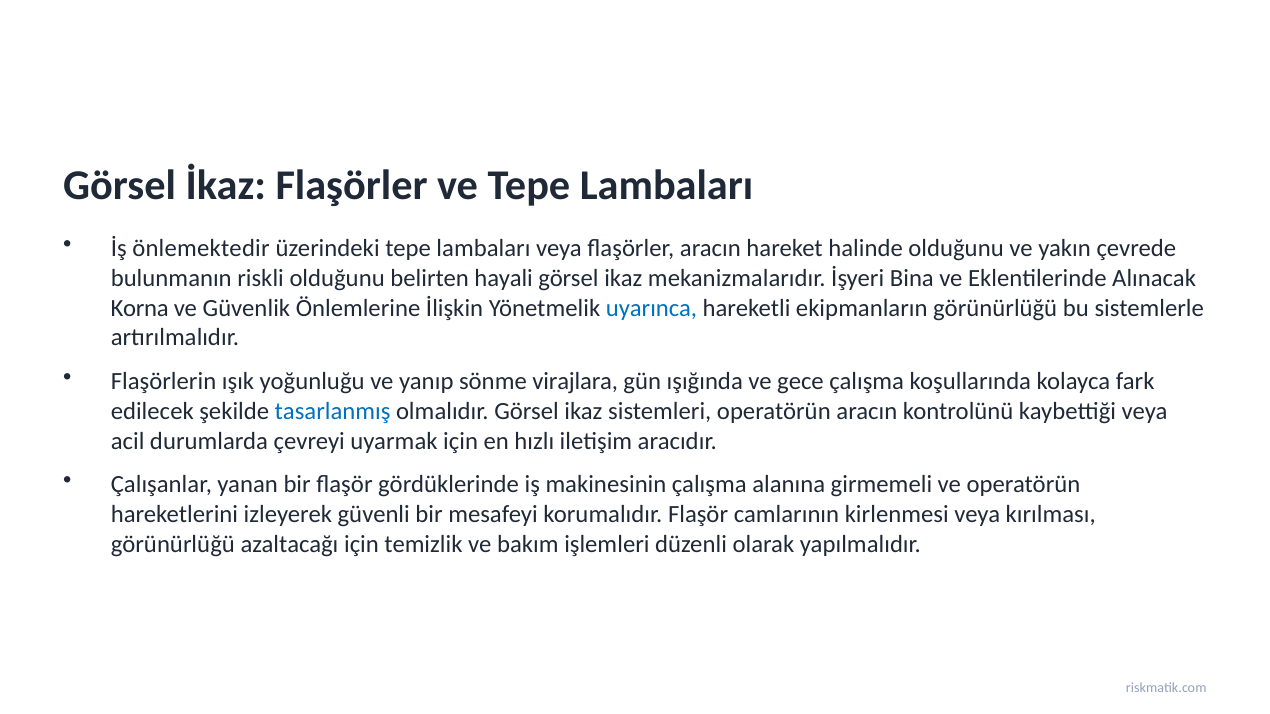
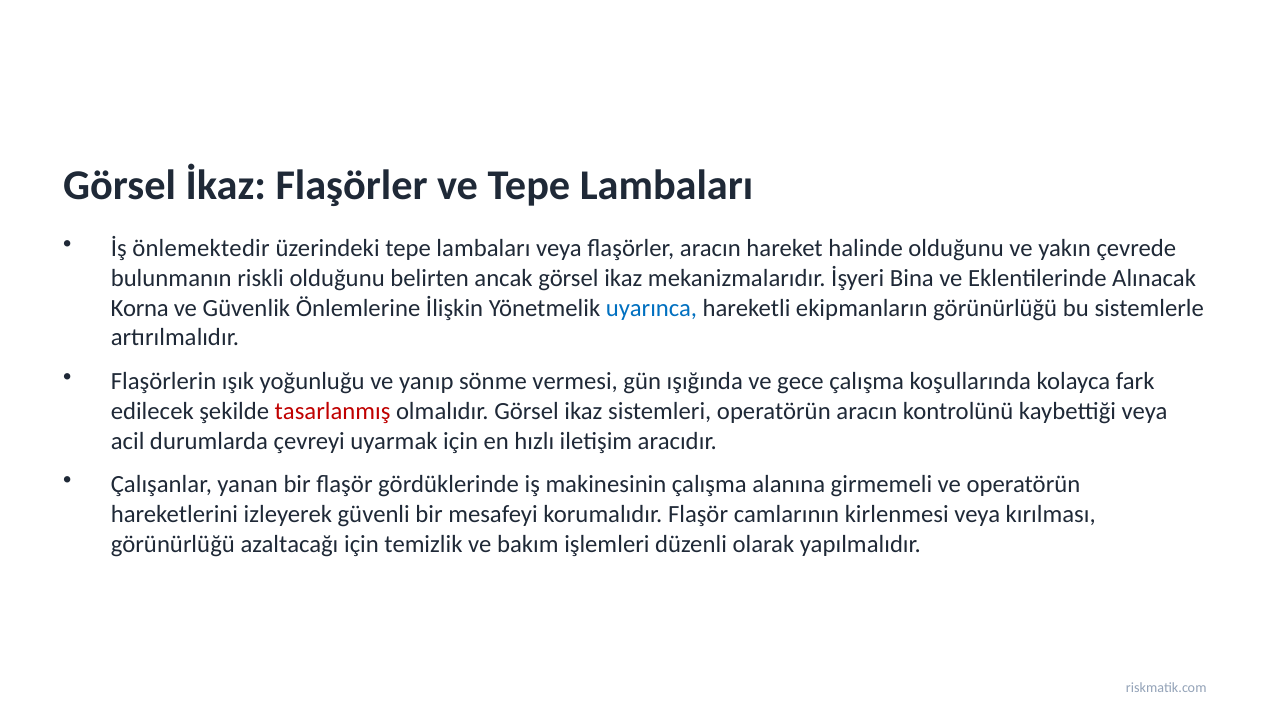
hayali: hayali -> ancak (504, 279)
virajlara: virajlara -> vermesi (575, 382)
tasarlanmış colour: blue -> red (333, 411)
